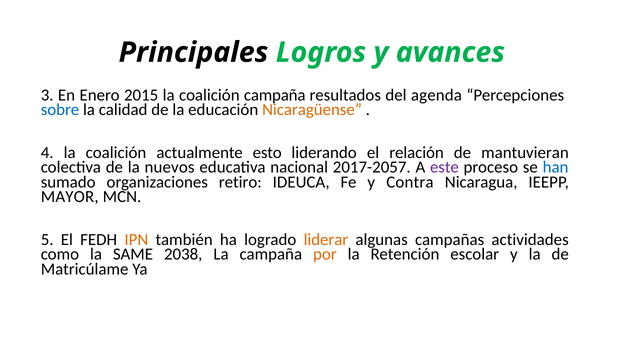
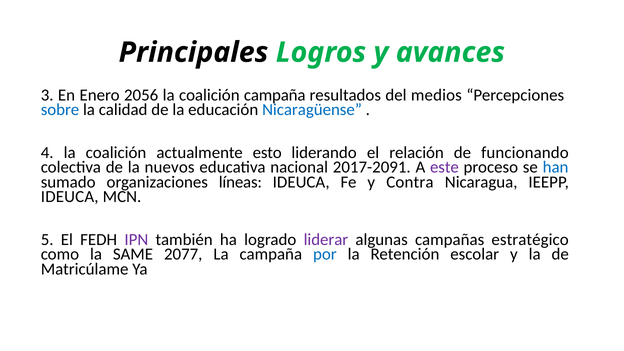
2015: 2015 -> 2056 (141, 95)
agenda: agenda -> medios (436, 95)
Nicaragüense colour: orange -> blue (312, 110)
mantuvieran: mantuvieran -> funcionando (525, 153)
2017-2057: 2017-2057 -> 2017-2091 (372, 167)
retiro: retiro -> líneas (240, 182)
MAYOR: MAYOR -> IDEUCA (70, 197)
IPN colour: orange -> purple (136, 240)
liderar colour: orange -> purple (326, 240)
actividades: actividades -> estratégico (530, 240)
2038: 2038 -> 2077 (183, 254)
por colour: orange -> blue (325, 254)
